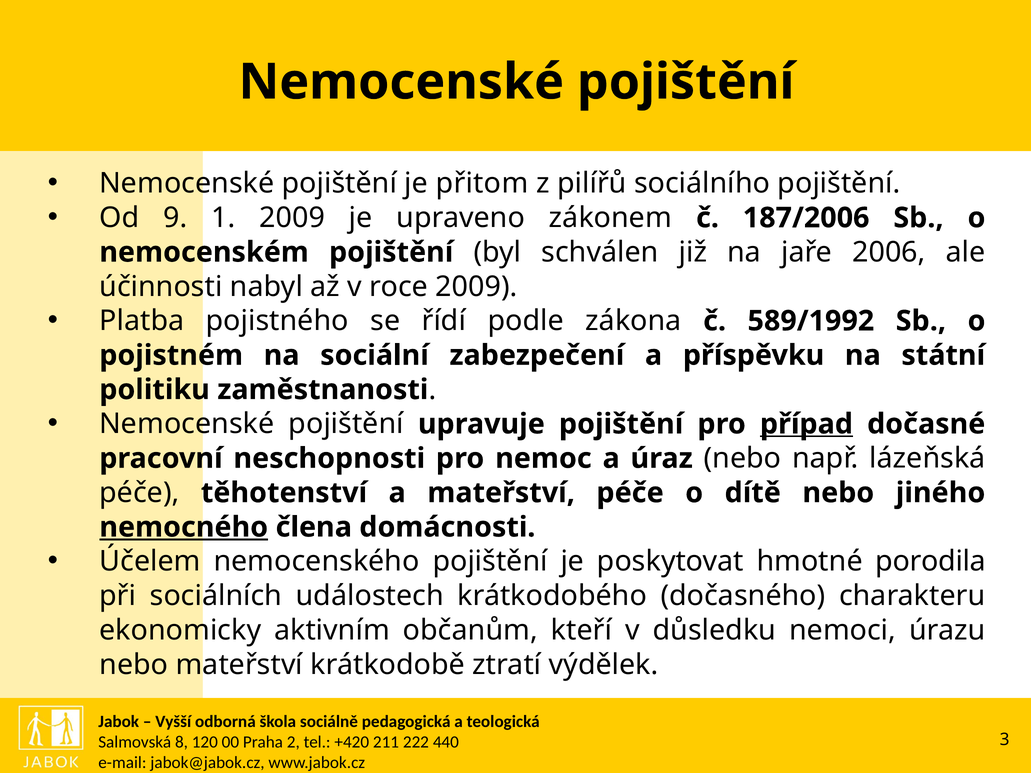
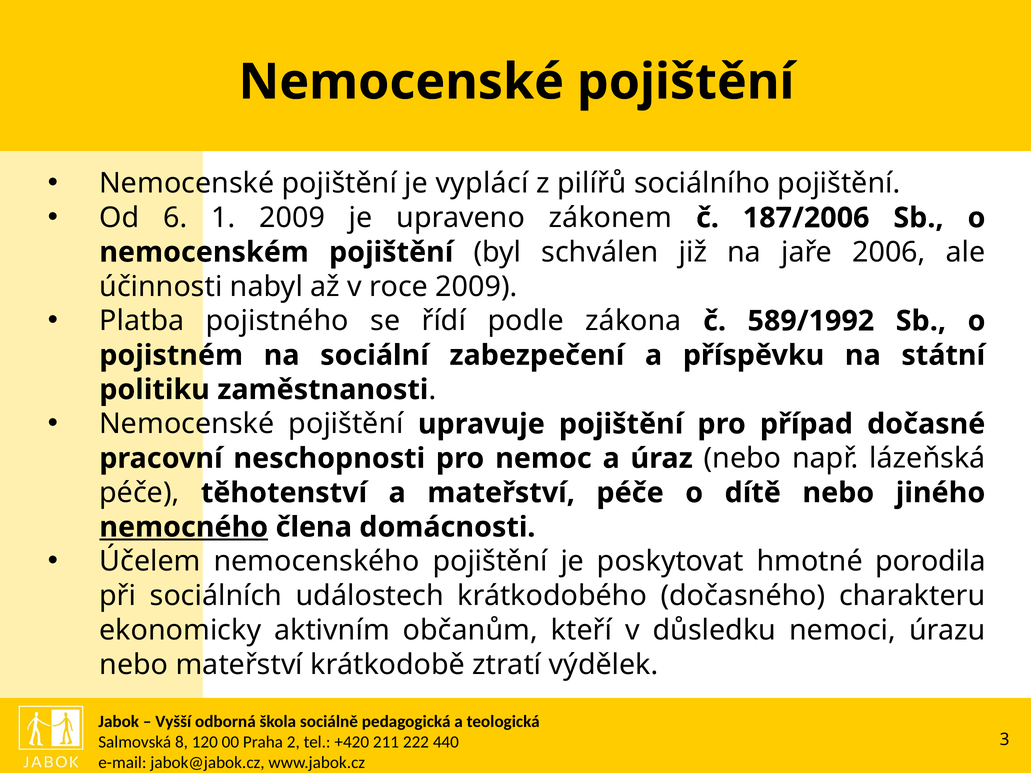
přitom: přitom -> vyplácí (482, 184)
9: 9 -> 6 (175, 218)
případ underline: present -> none (806, 424)
